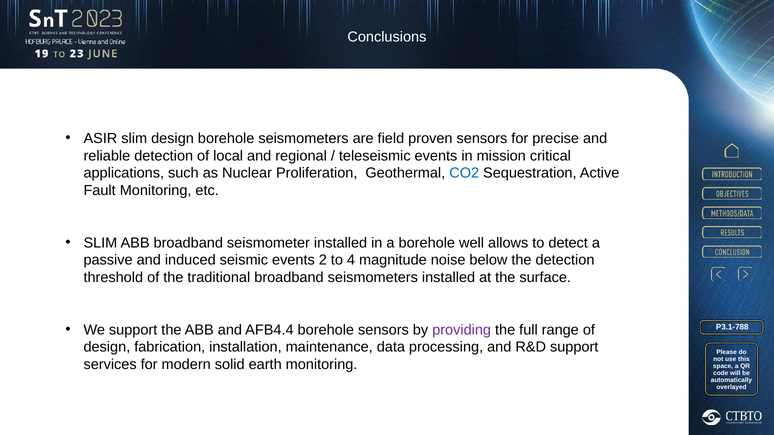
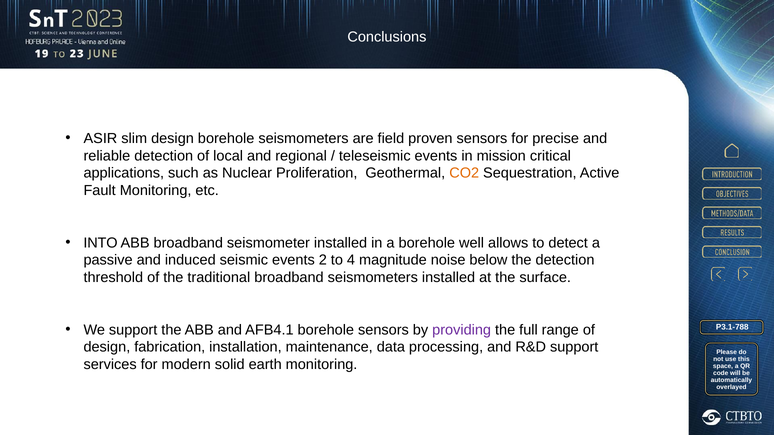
CO2 colour: blue -> orange (464, 173)
SLIM: SLIM -> INTO (100, 243)
AFB4.4: AFB4.4 -> AFB4.1 (269, 330)
